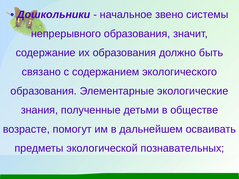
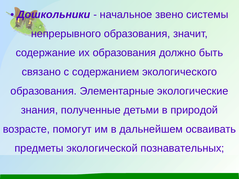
обществе: обществе -> природой (194, 110)
